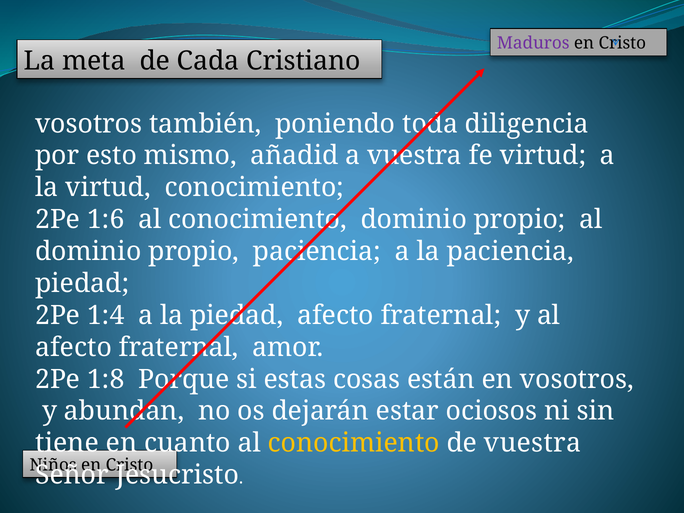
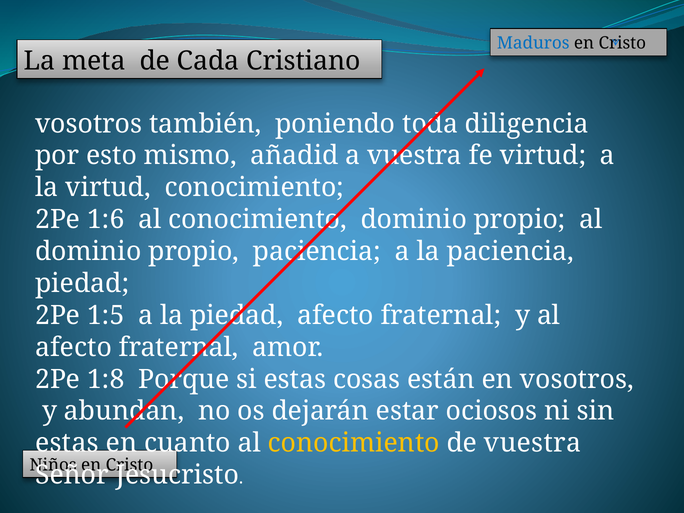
Maduros colour: purple -> blue (533, 43)
1:4: 1:4 -> 1:5 (106, 315)
tiene: tiene -> estas (67, 443)
